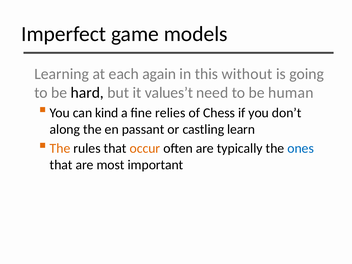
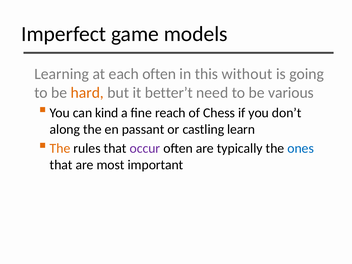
each again: again -> often (159, 74)
hard colour: black -> orange (87, 93)
values’t: values’t -> better’t (169, 93)
human: human -> various (291, 93)
relies: relies -> reach (170, 113)
occur colour: orange -> purple (145, 148)
